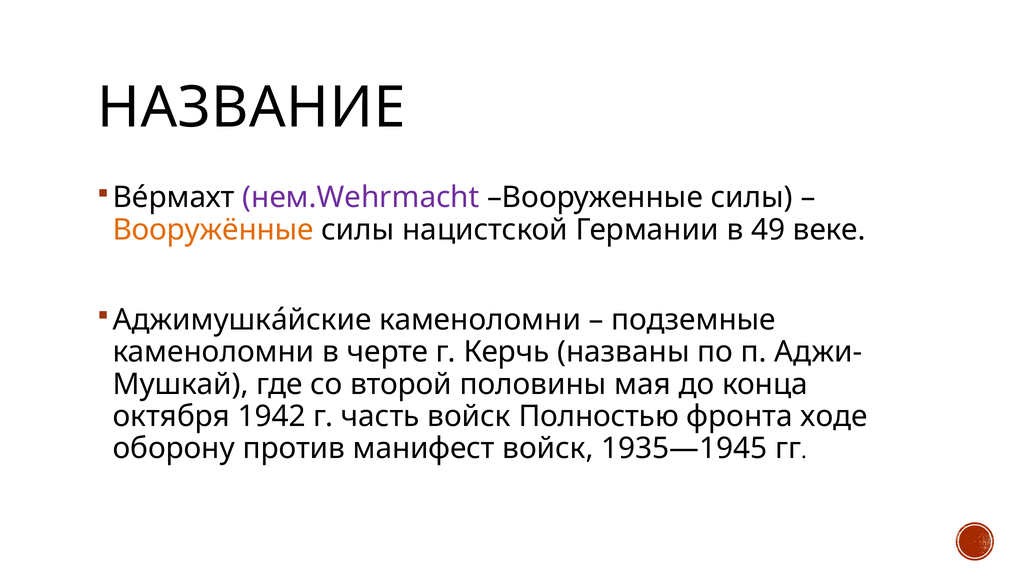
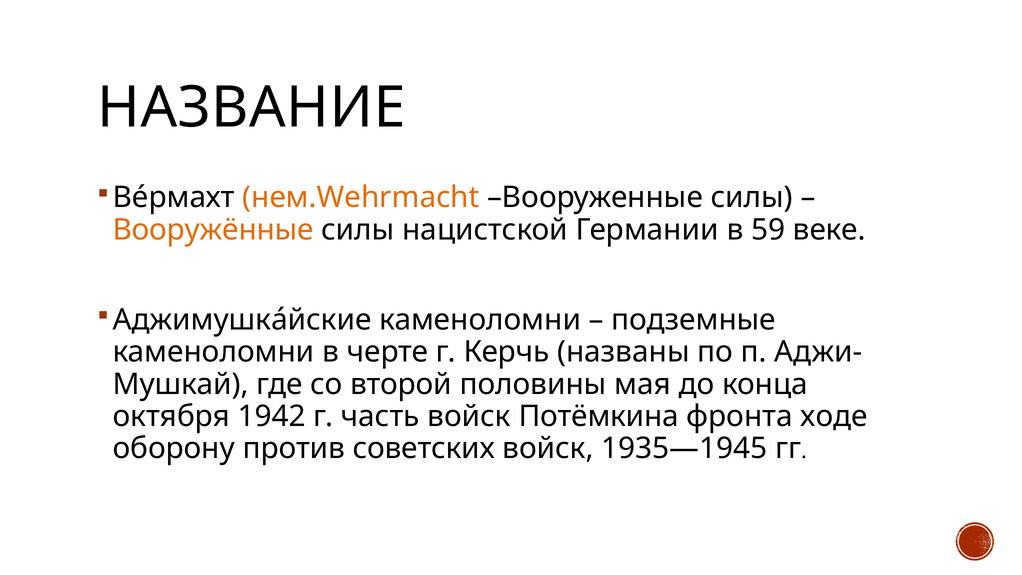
нем.Wehrmacht colour: purple -> orange (361, 198)
49: 49 -> 59 (768, 230)
Полностью: Полностью -> Потёмкина (599, 416)
манифест: манифест -> советских (424, 449)
